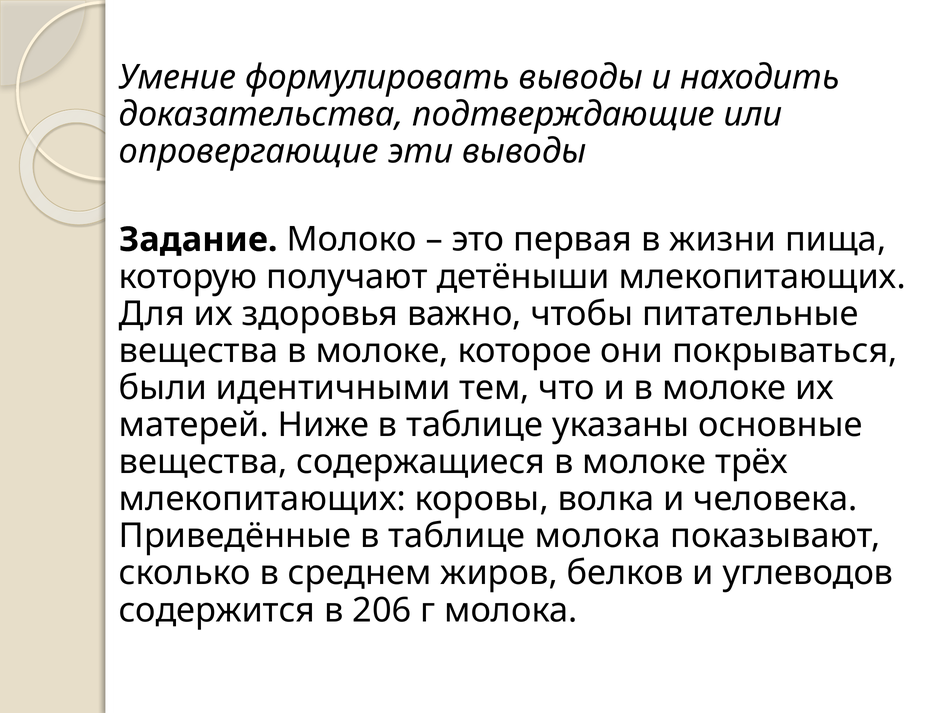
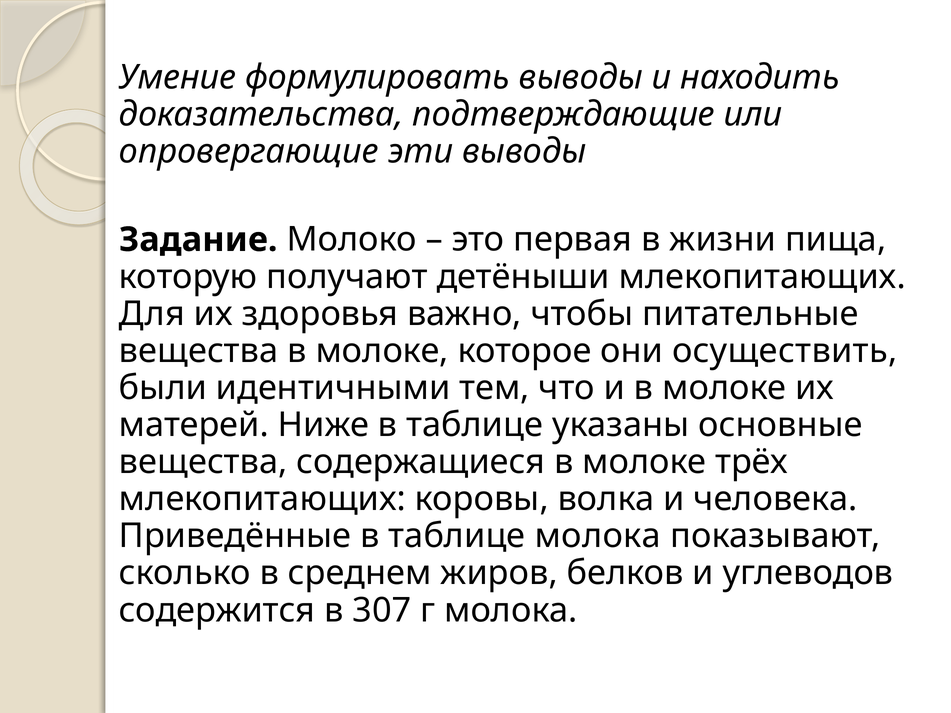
покрываться: покрываться -> осуществить (785, 351)
206: 206 -> 307 (382, 610)
